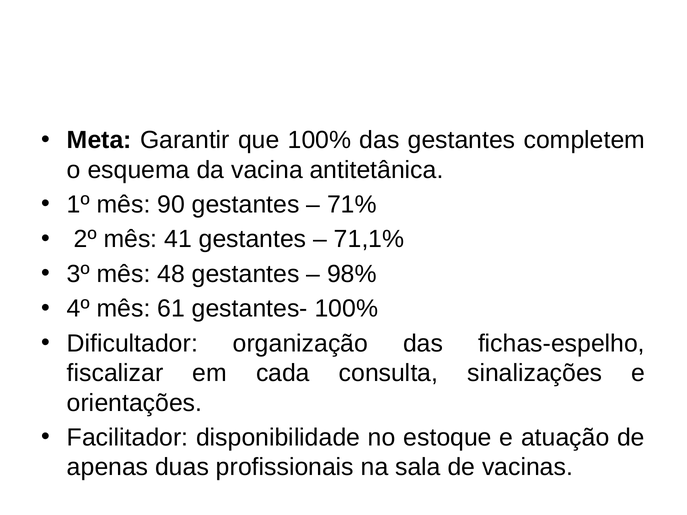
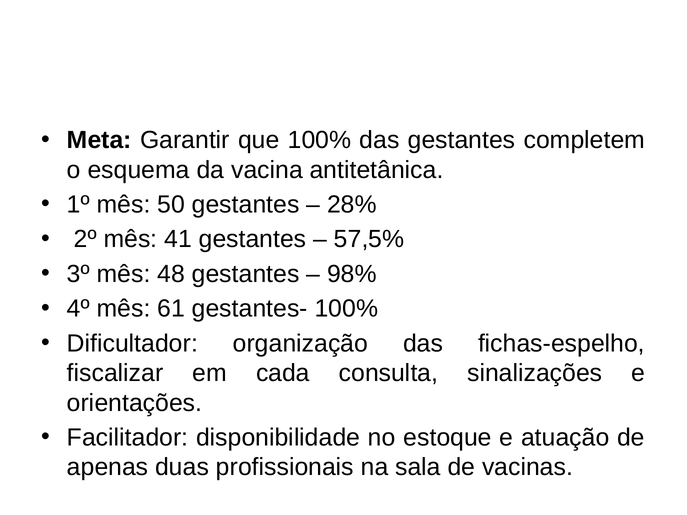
90: 90 -> 50 (171, 205)
71%: 71% -> 28% (352, 205)
71,1%: 71,1% -> 57,5% (369, 239)
